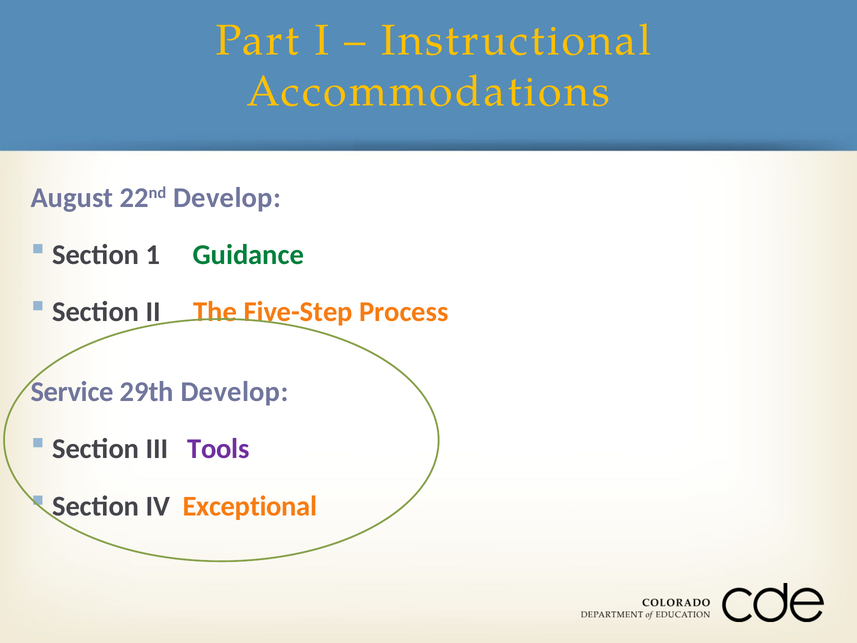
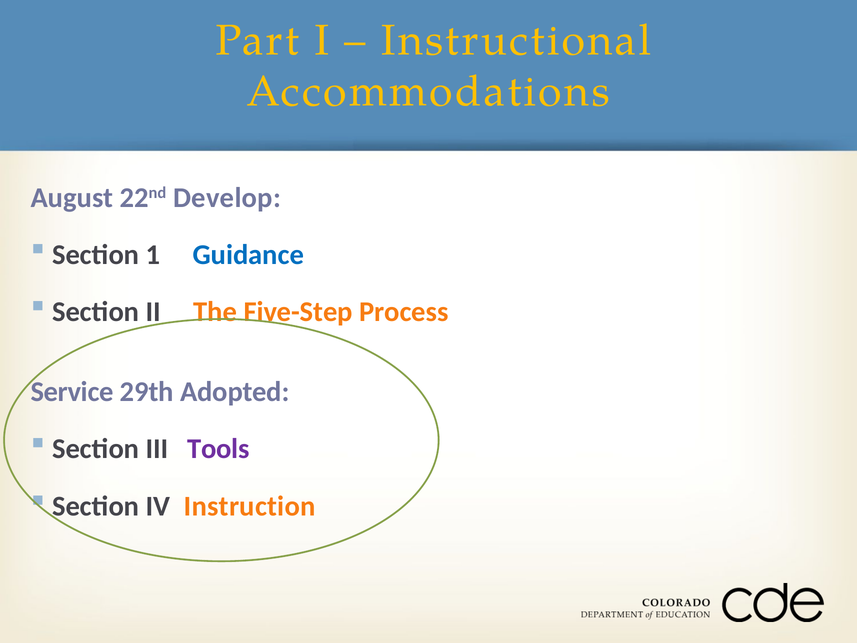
Guidance colour: green -> blue (248, 255)
29th Develop: Develop -> Adopted (235, 392)
Exceptional: Exceptional -> Instruction (250, 506)
